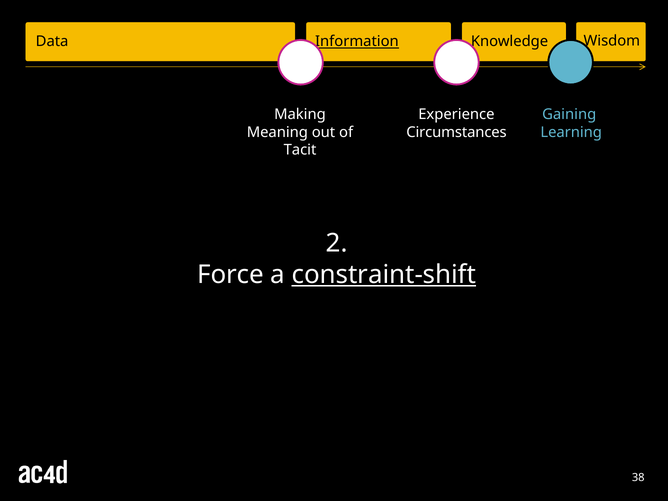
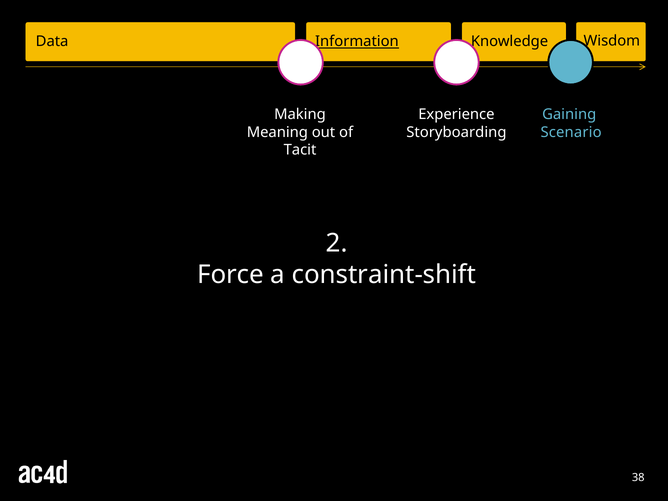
Circumstances: Circumstances -> Storyboarding (456, 132)
Learning: Learning -> Scenario (571, 132)
constraint-shift underline: present -> none (384, 275)
